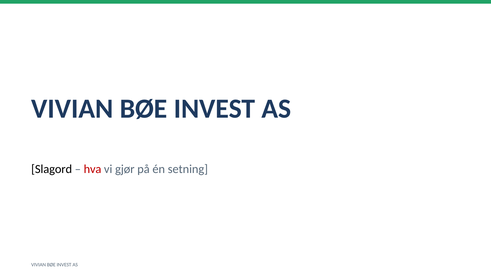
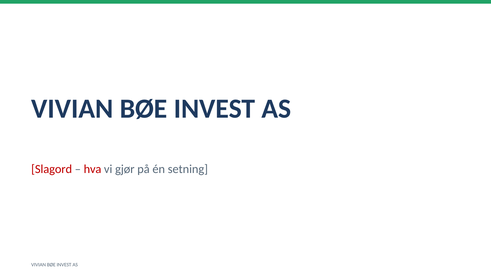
Slagord colour: black -> red (52, 169)
